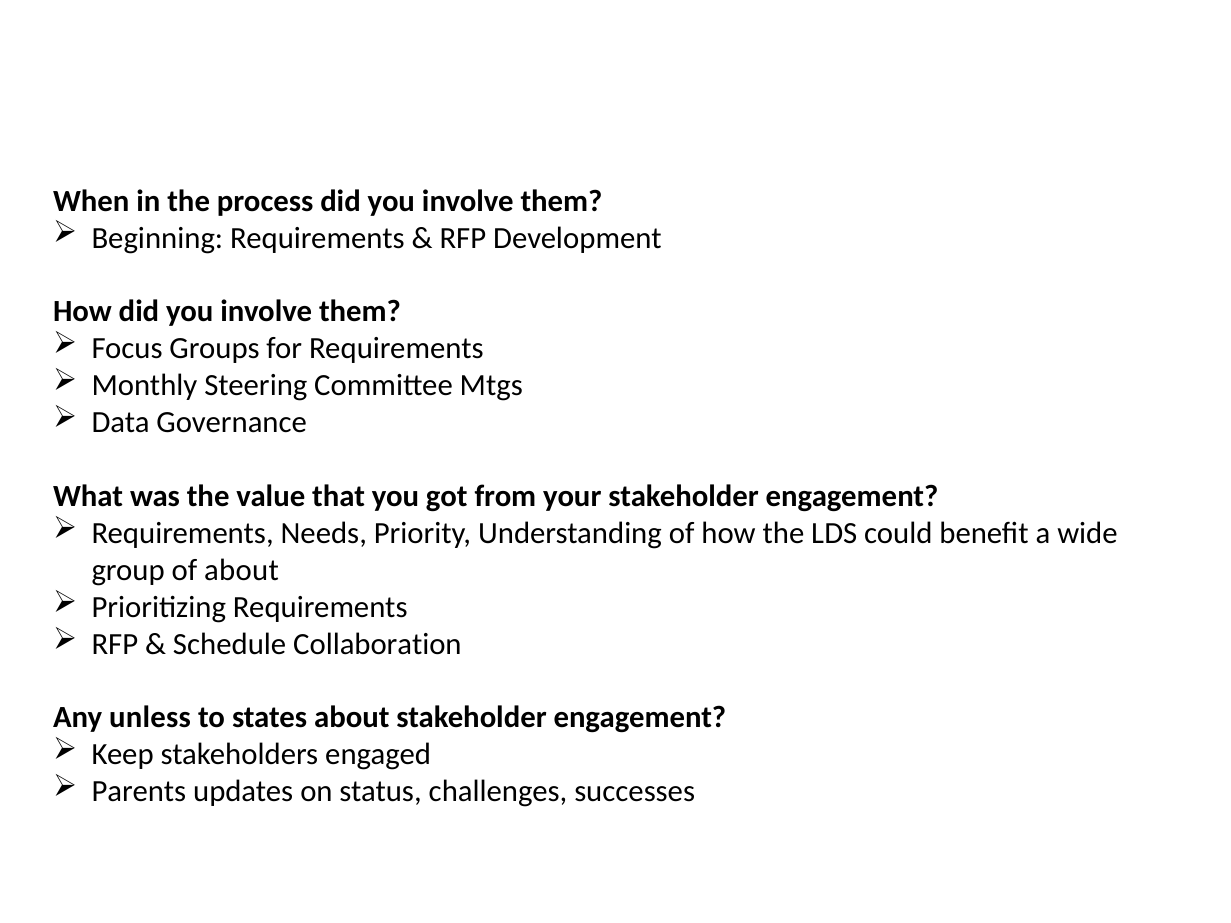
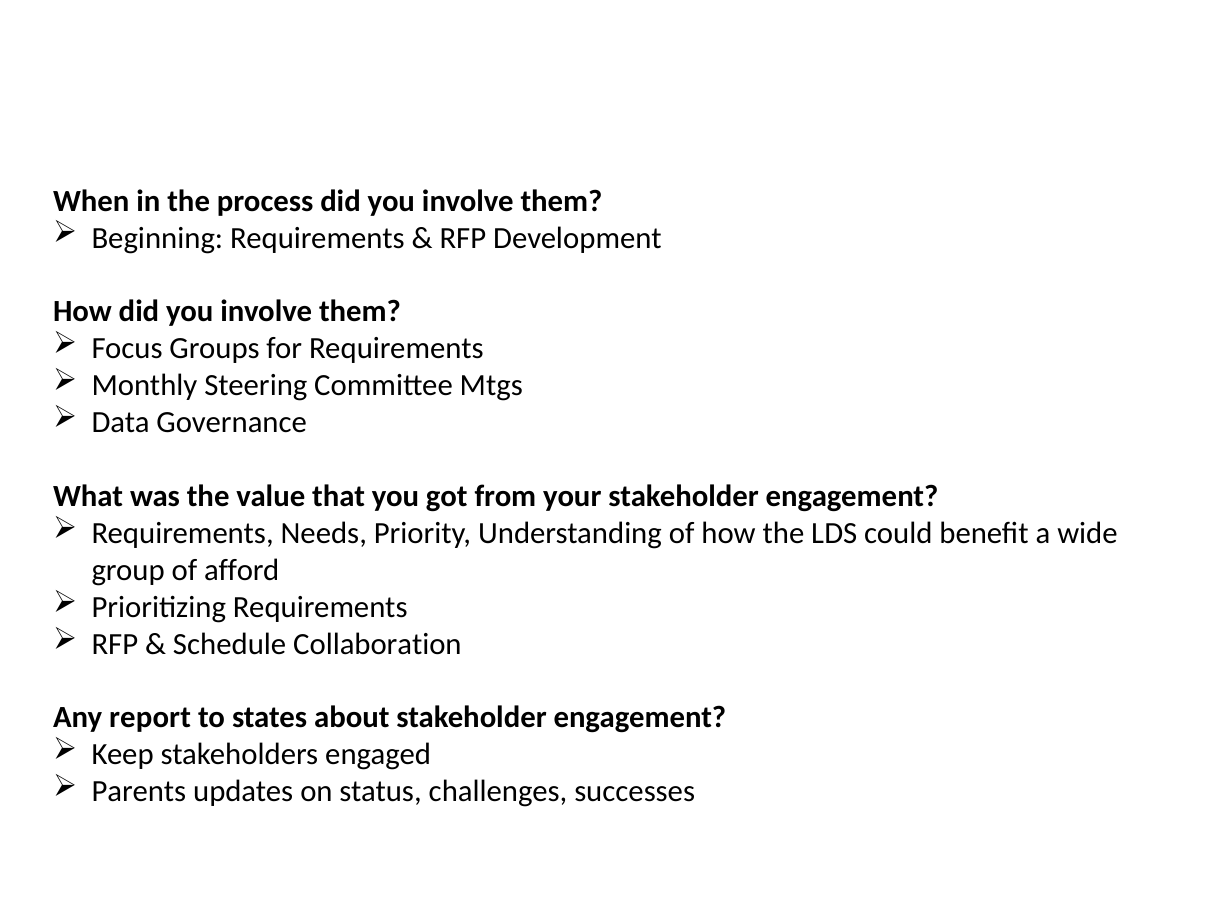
of about: about -> afford (242, 570)
unless: unless -> report (150, 718)
